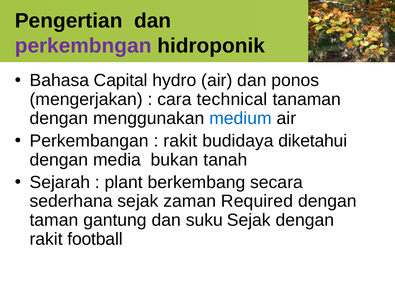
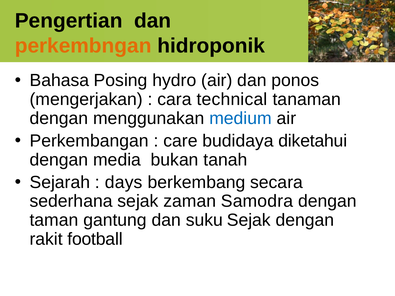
perkembngan colour: purple -> orange (83, 46)
Capital: Capital -> Posing (121, 80)
rakit: rakit -> care (180, 141)
plant: plant -> days (124, 182)
Required: Required -> Samodra (257, 201)
